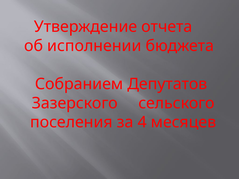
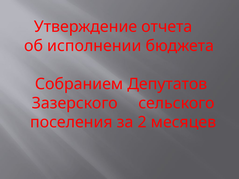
4: 4 -> 2 (142, 122)
